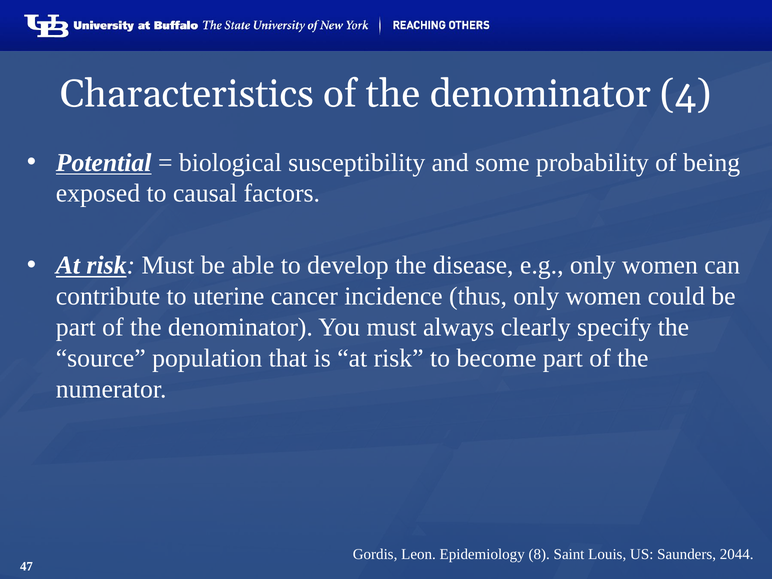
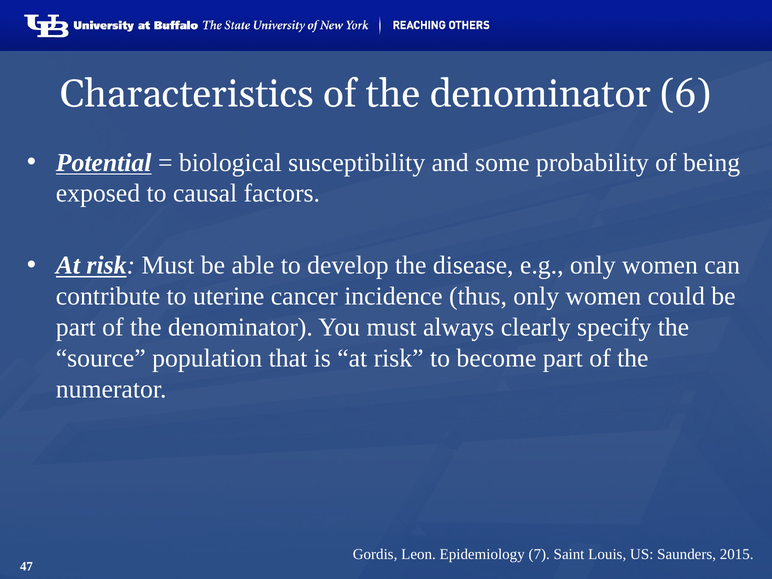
4: 4 -> 6 (686, 94)
8: 8 -> 7 (539, 554)
2044: 2044 -> 2015 (737, 554)
